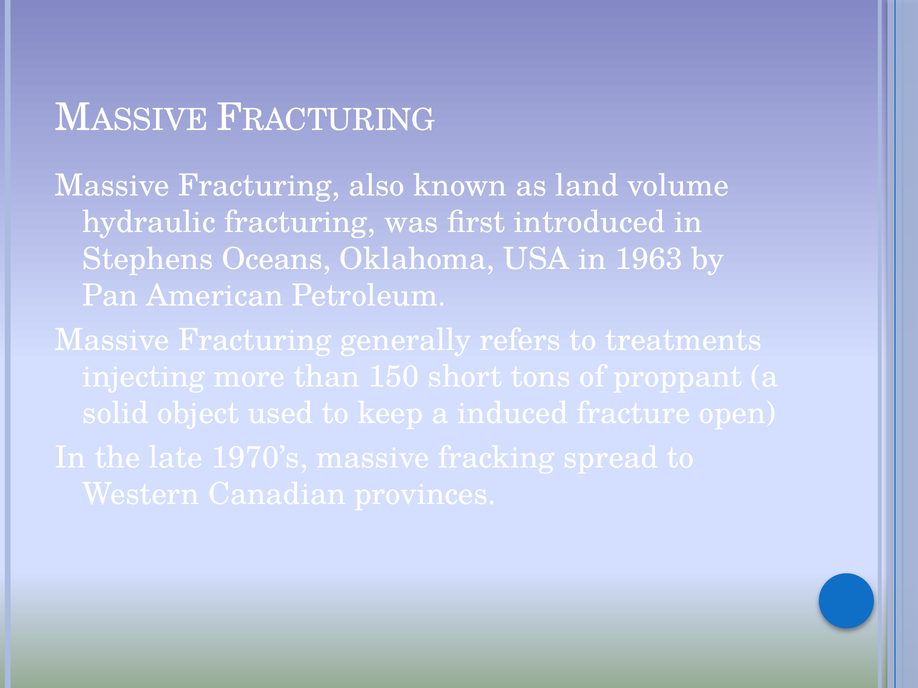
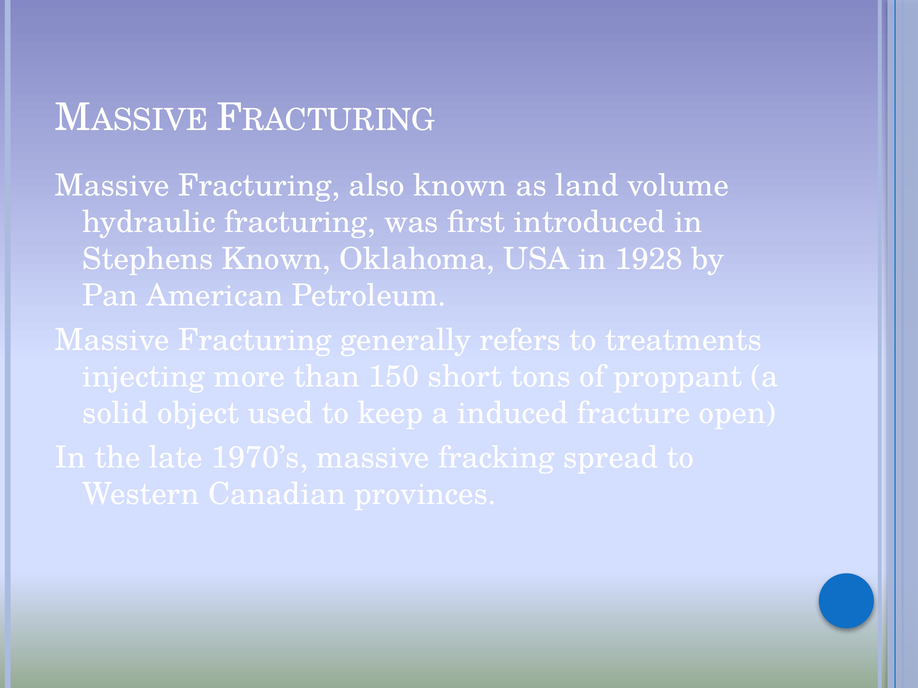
Stephens Oceans: Oceans -> Known (276, 259)
1963: 1963 -> 1928 (649, 259)
